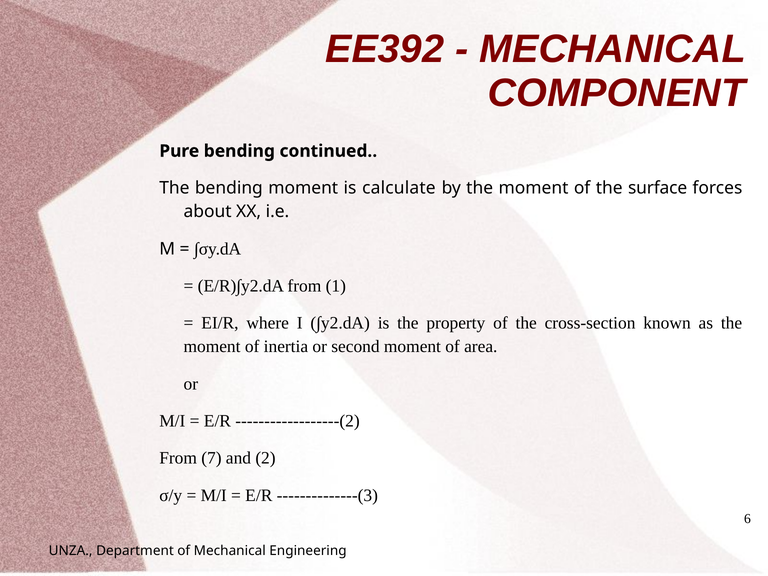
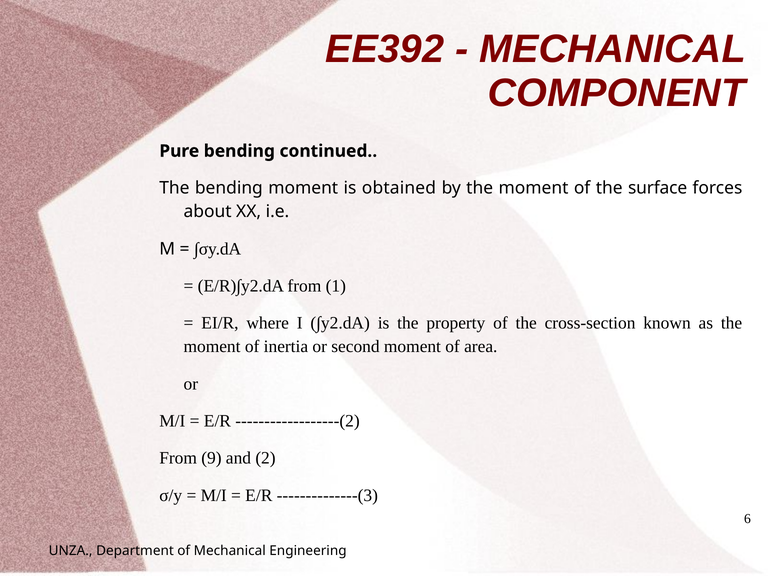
calculate: calculate -> obtained (399, 188)
7: 7 -> 9 (211, 458)
